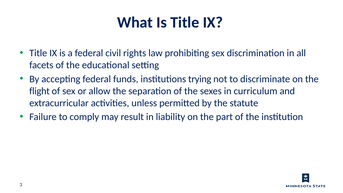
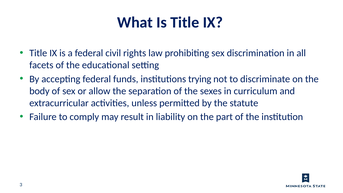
flight: flight -> body (39, 91)
